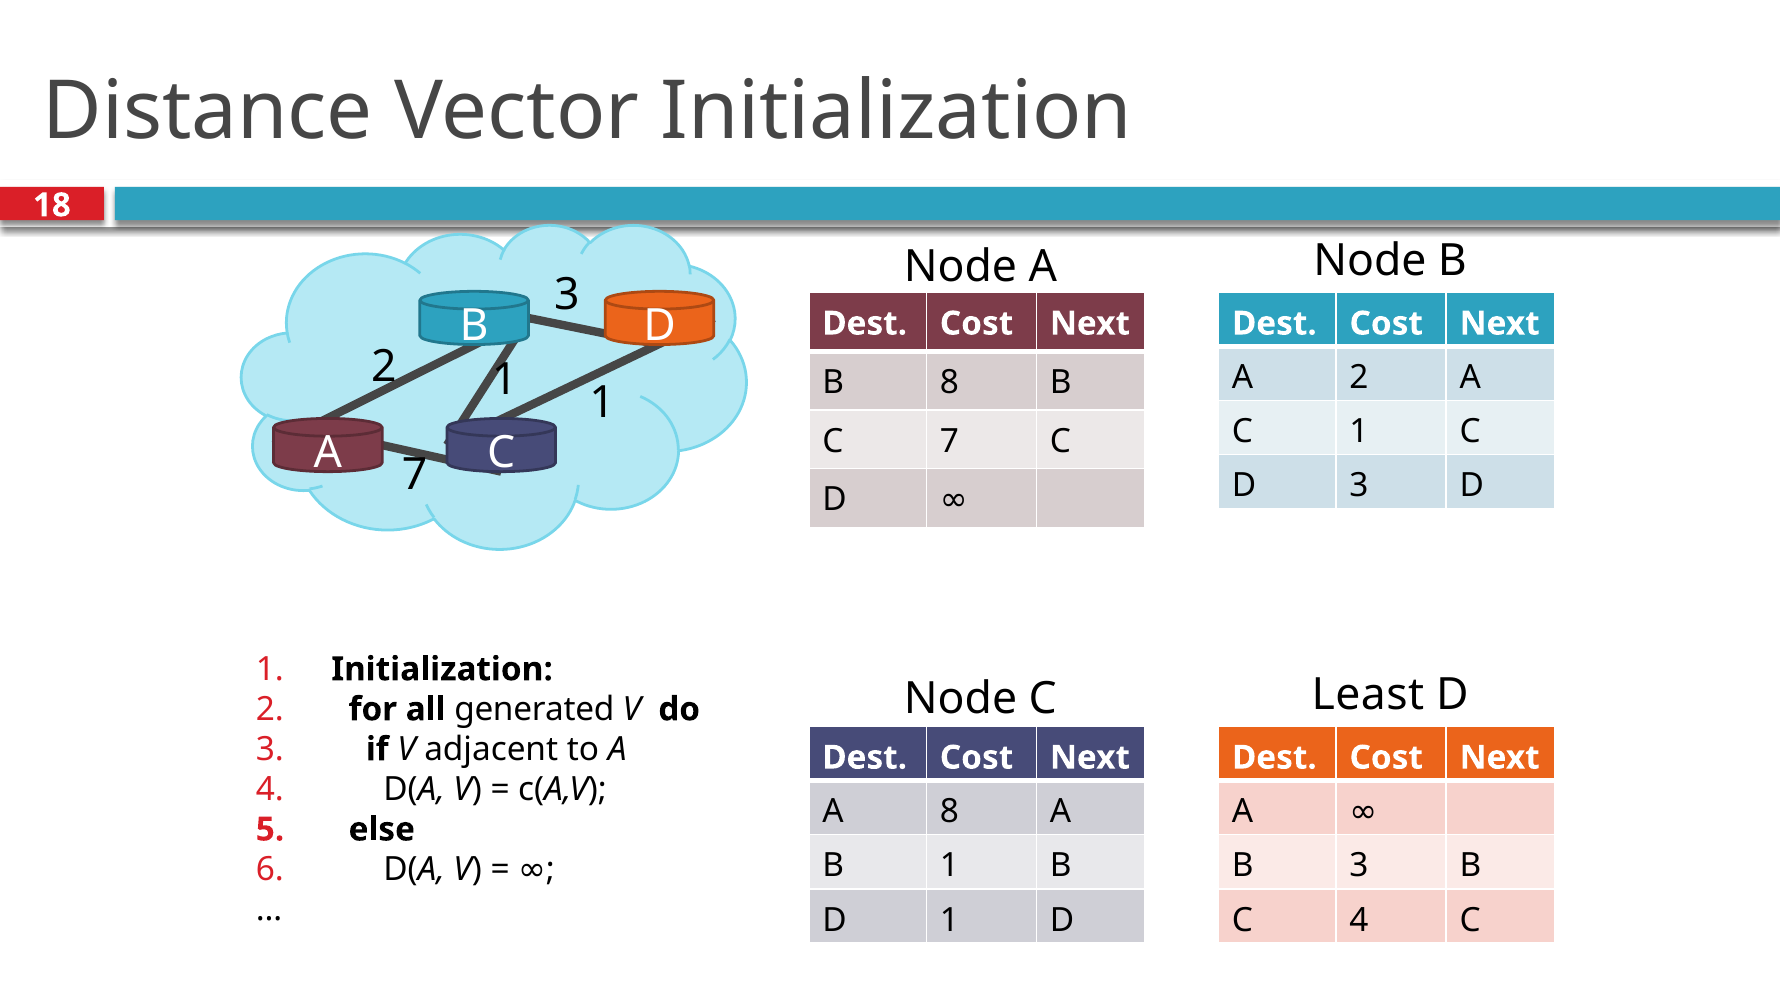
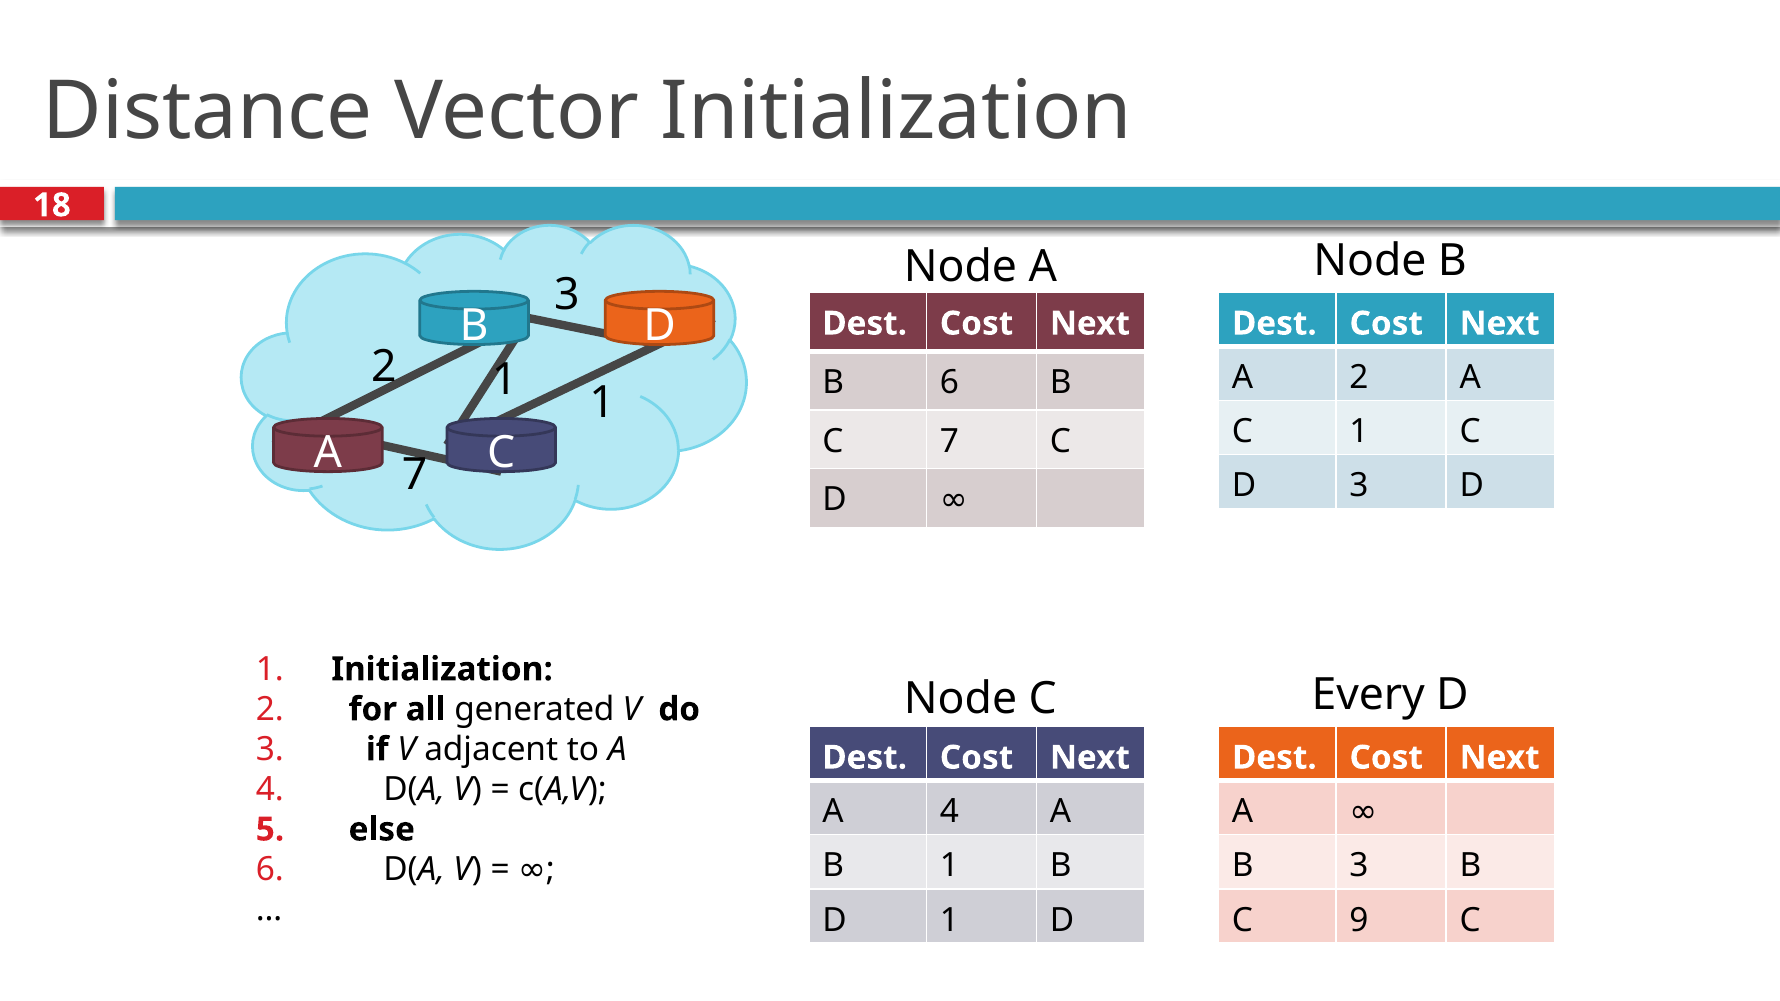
B 8: 8 -> 6 (949, 382)
Least: Least -> Every (1368, 695)
8: 8 -> 4 (949, 812)
C 4: 4 -> 9 (1359, 920)
